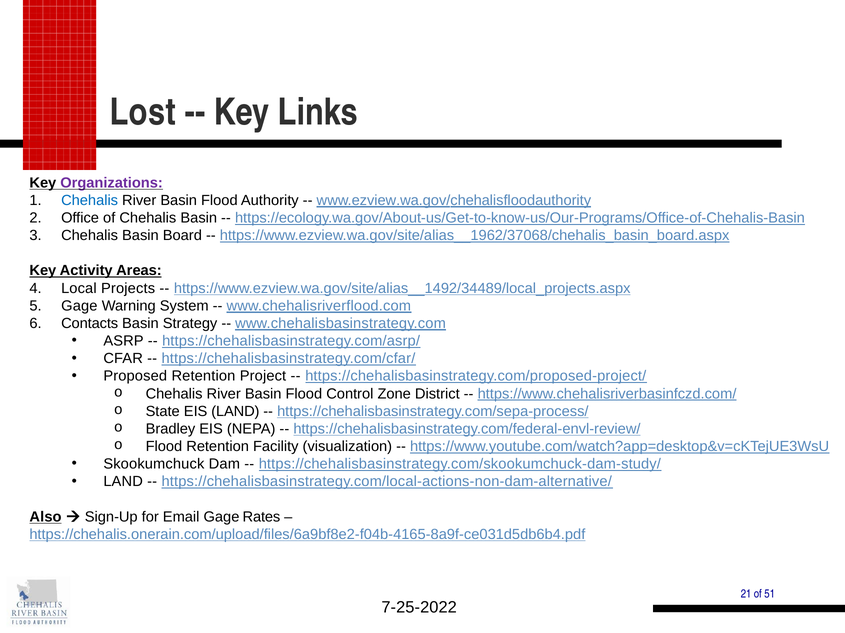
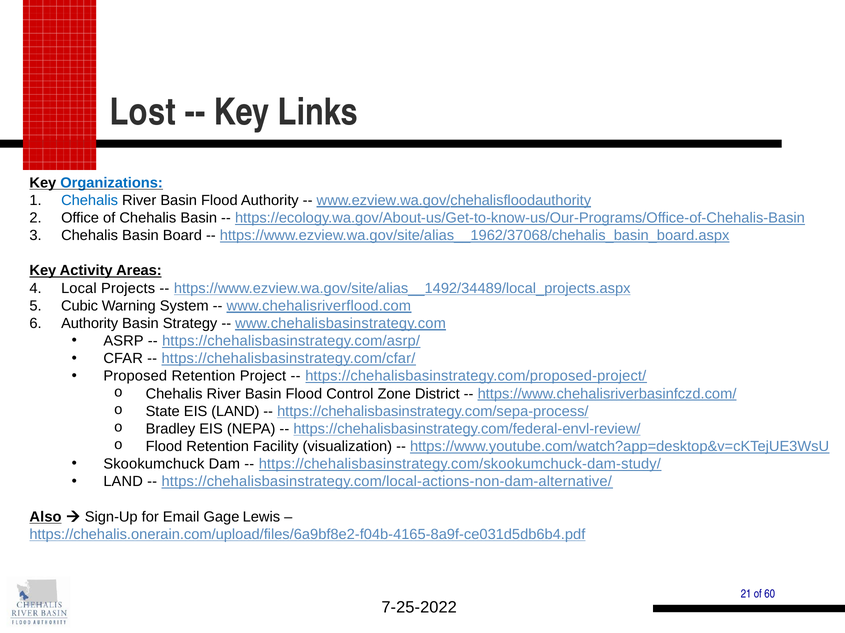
Organizations colour: purple -> blue (112, 183)
Gage: Gage -> Cubic (80, 306)
Contacts: Contacts -> Authority (90, 324)
Rates: Rates -> Lewis (261, 517)
51: 51 -> 60 (770, 595)
